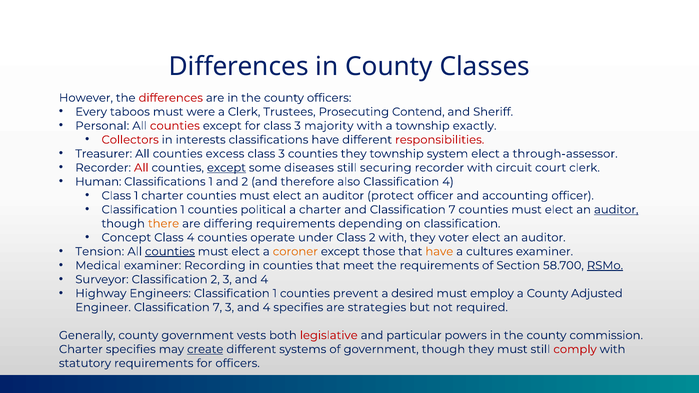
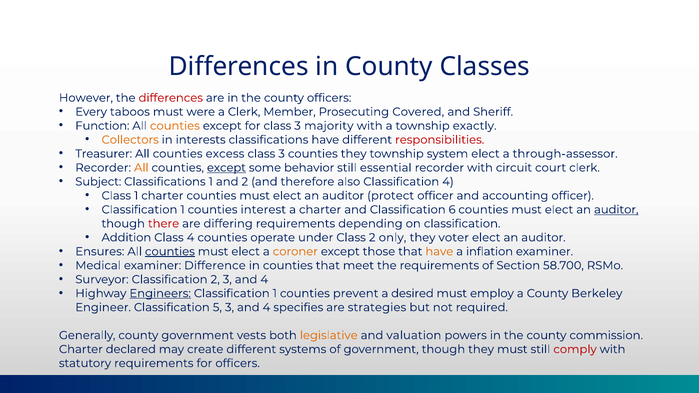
Trustees: Trustees -> Member (289, 112)
Contend: Contend -> Covered (418, 112)
Personal: Personal -> Function (102, 126)
counties colour: red -> orange (175, 126)
Collectors colour: red -> orange (130, 140)
All colour: red -> orange (141, 168)
diseases: diseases -> behavior (309, 168)
securing: securing -> essential (386, 168)
Human: Human -> Subject (98, 182)
political: political -> interest (263, 210)
and Classification 7: 7 -> 6 (452, 210)
there colour: orange -> red (164, 224)
Concept: Concept -> Addition (126, 238)
2 with: with -> only (392, 238)
Tension: Tension -> Ensures (100, 252)
cultures: cultures -> inflation (490, 252)
Recording: Recording -> Difference (215, 266)
RSMo underline: present -> none (605, 266)
Engineers underline: none -> present (160, 294)
Adjusted: Adjusted -> Berkeley (597, 294)
Engineer Classification 7: 7 -> 5 (217, 308)
legislative colour: red -> orange (329, 335)
particular: particular -> valuation (414, 335)
Charter specifies: specifies -> declared (131, 349)
create underline: present -> none (205, 349)
